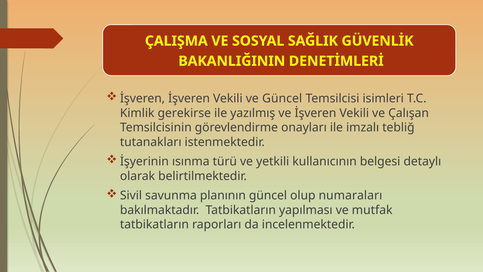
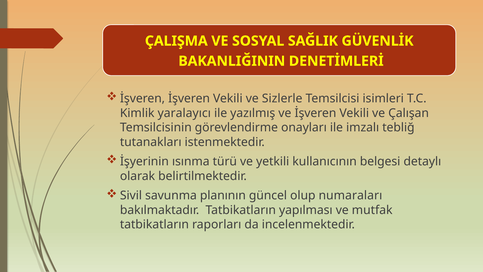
ve Güncel: Güncel -> Sizlerle (282, 98)
gerekirse: gerekirse -> yaralayıcı (184, 113)
